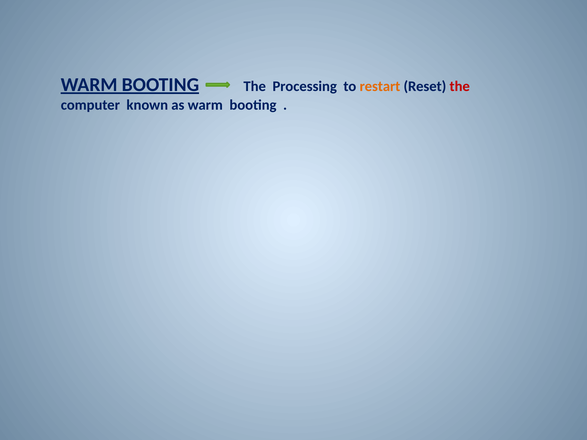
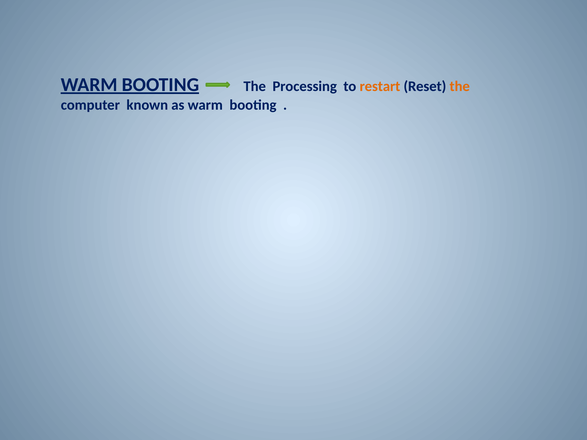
the colour: red -> orange (460, 86)
